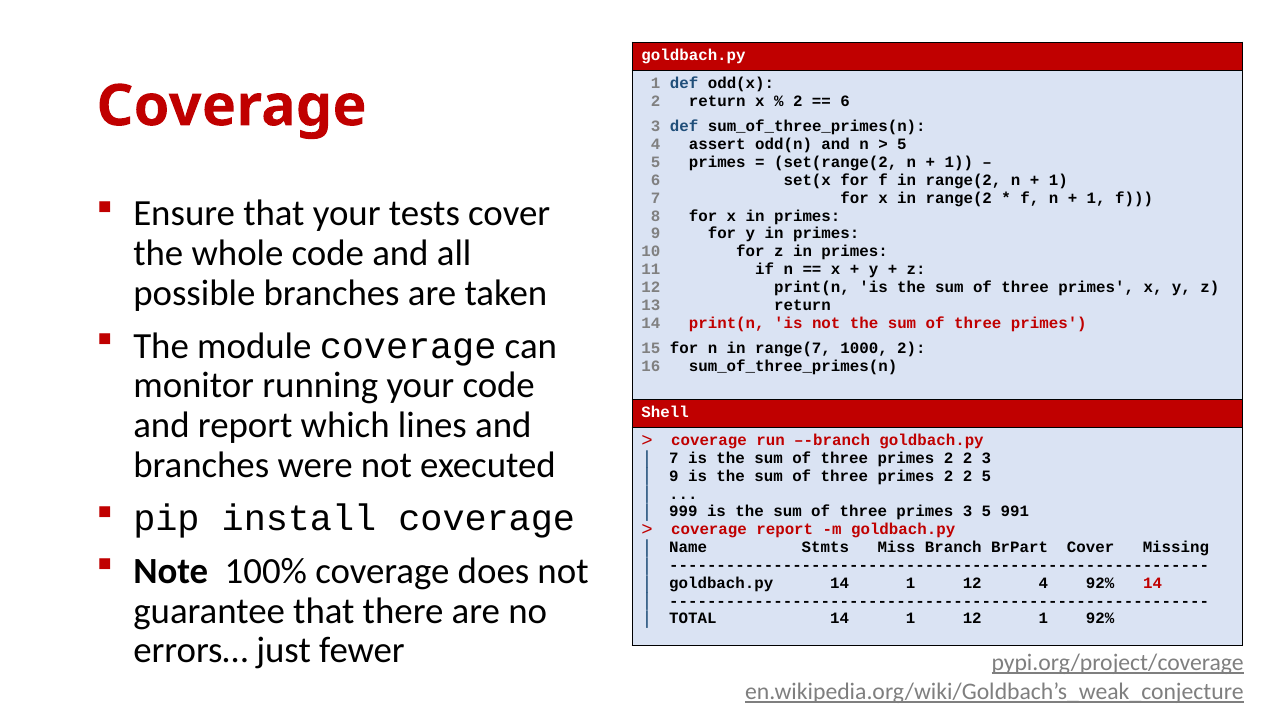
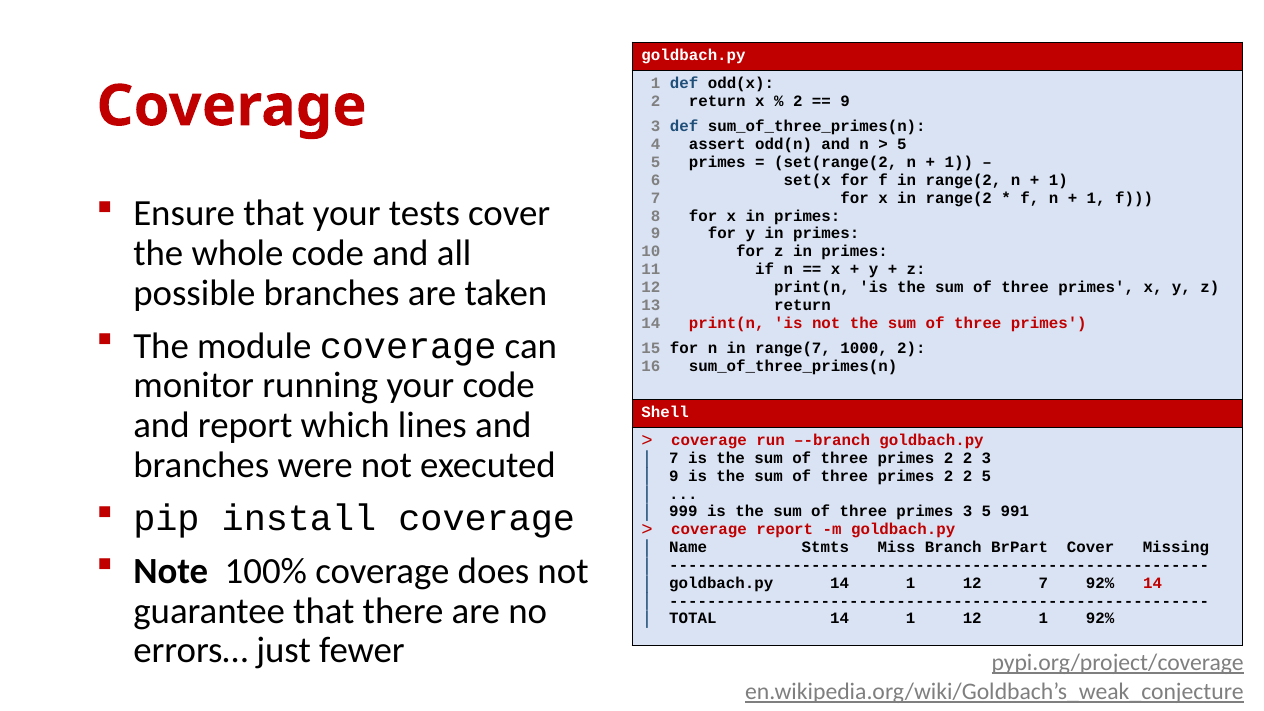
6: 6 -> 9 (845, 101)
12 4: 4 -> 7 (1043, 583)
